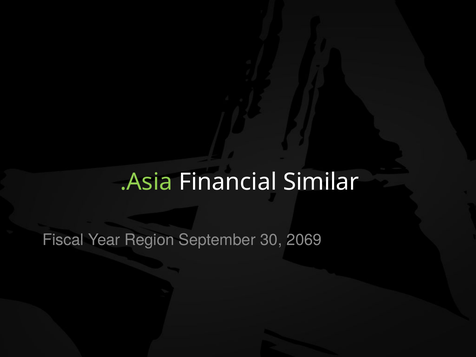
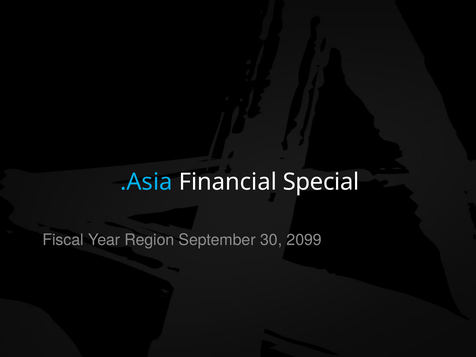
.Asia colour: light green -> light blue (146, 182)
Similar: Similar -> Special (321, 182)
2069: 2069 -> 2099 (304, 240)
